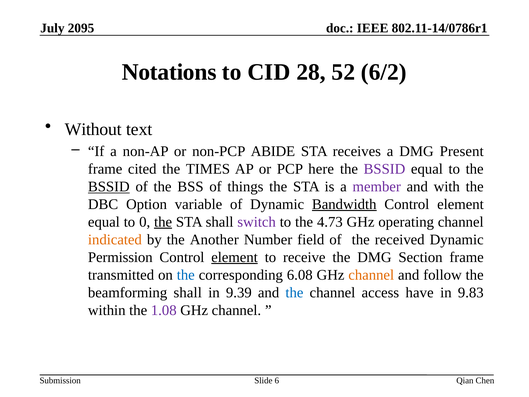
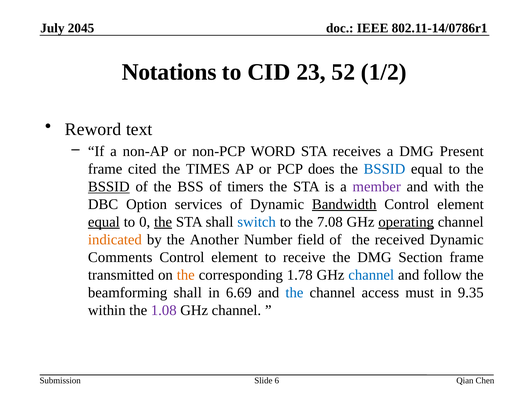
2095: 2095 -> 2045 (81, 28)
28: 28 -> 23 (311, 72)
6/2: 6/2 -> 1/2 (384, 72)
Without: Without -> Reword (93, 129)
ABIDE: ABIDE -> WORD (273, 151)
here: here -> does (321, 169)
BSSID colour: purple -> blue (384, 169)
things: things -> timers (245, 187)
variable: variable -> services (198, 204)
equal underline: none -> present (104, 222)
switch colour: purple -> blue (257, 222)
4.73: 4.73 -> 7.08 (330, 222)
operating underline: none -> present (406, 222)
Permission: Permission -> Comments (120, 257)
element underline: present -> none (235, 257)
the colour: blue -> orange (186, 275)
6.08: 6.08 -> 1.78 (300, 275)
channel colour: orange -> blue (371, 275)
9.39: 9.39 -> 6.69 (239, 292)
have: have -> must (420, 292)
9.83: 9.83 -> 9.35 (471, 292)
